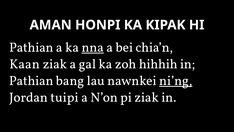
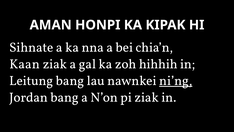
Pathian: Pathian -> Sihnate (31, 47)
nna underline: present -> none (93, 47)
Pathian: Pathian -> Leitung (31, 81)
Jordan tuipi: tuipi -> bang (65, 97)
